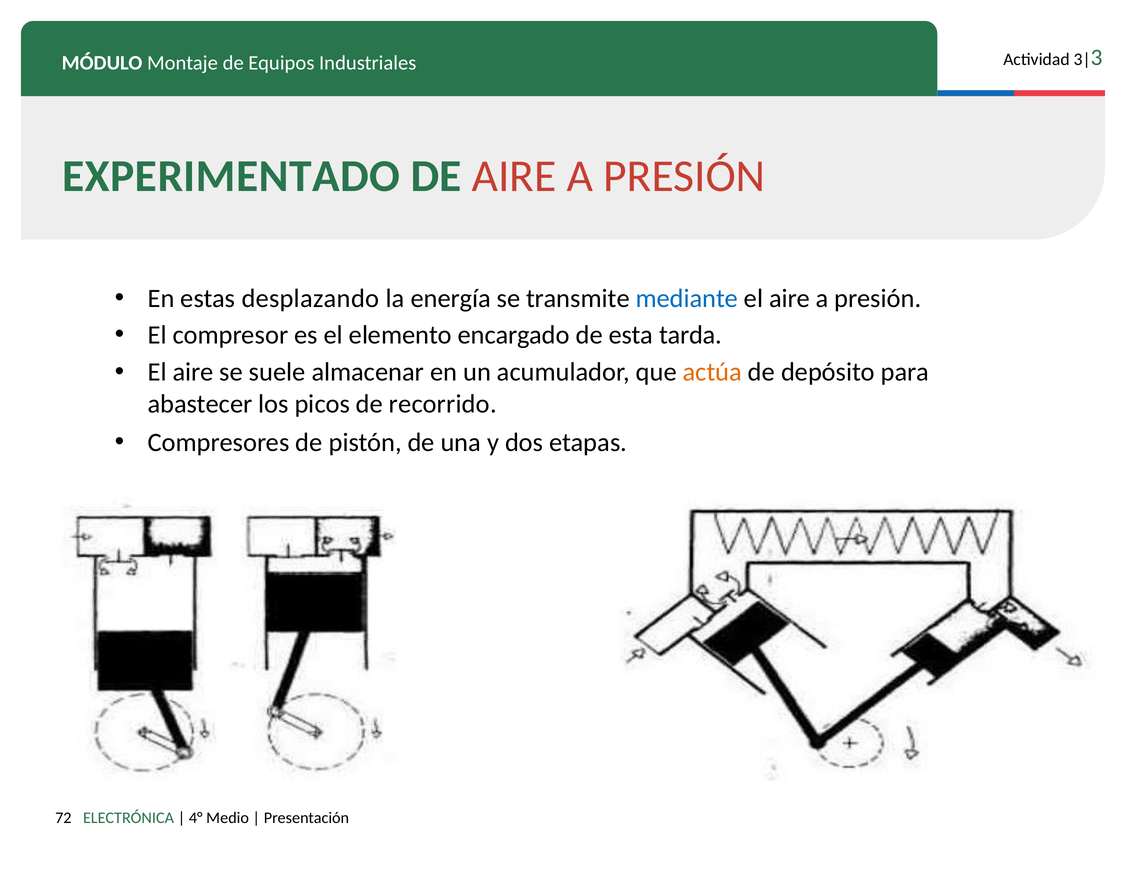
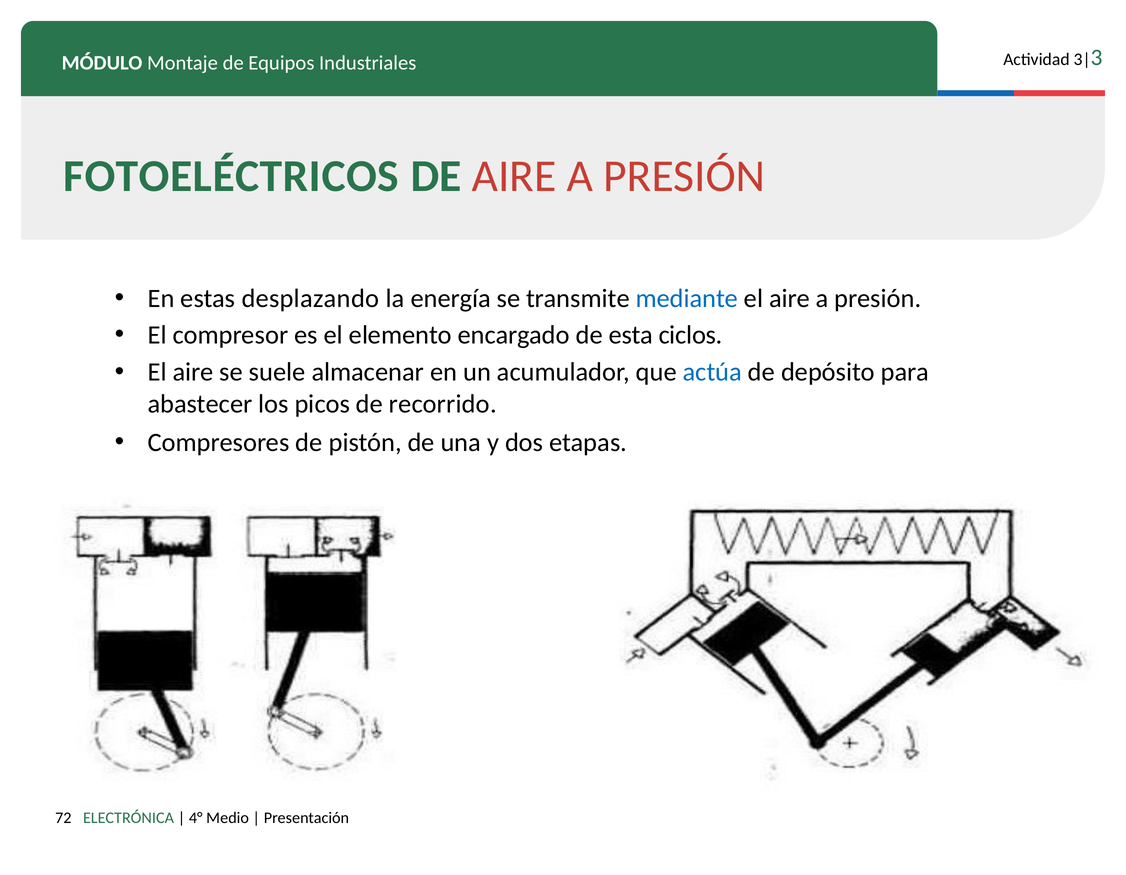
EXPERIMENTADO: EXPERIMENTADO -> FOTOELÉCTRICOS (231, 176)
tarda: tarda -> ciclos (691, 335)
actúa colour: orange -> blue (712, 373)
